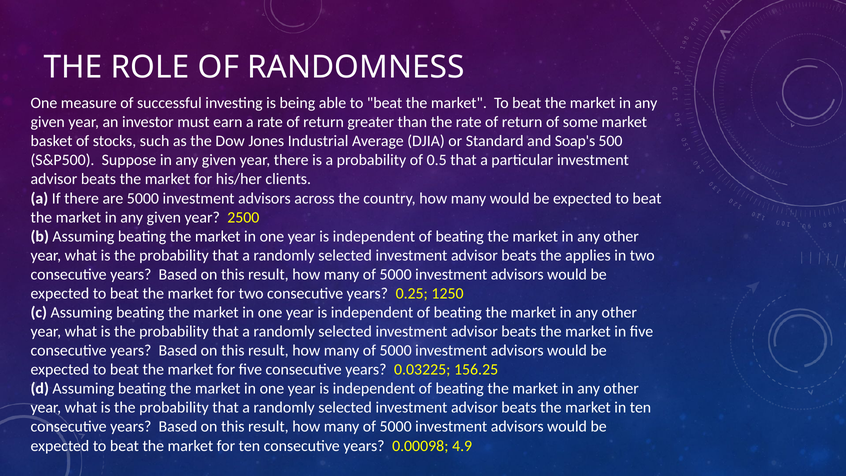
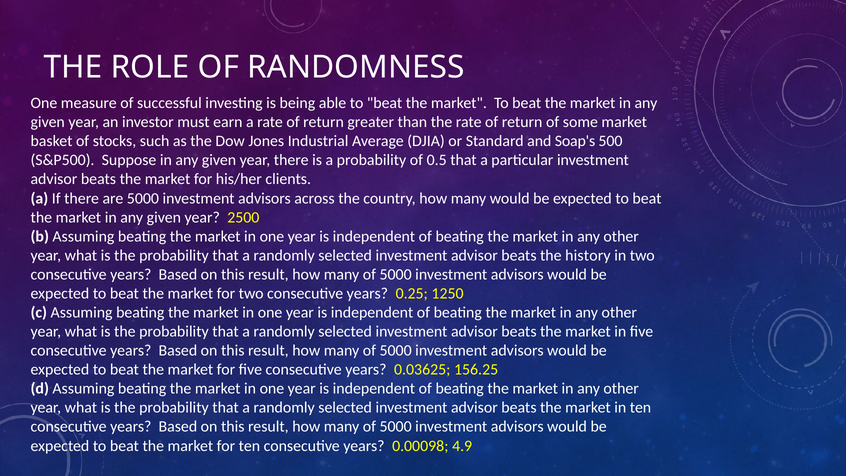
applies: applies -> history (588, 255)
0.03225: 0.03225 -> 0.03625 (422, 370)
